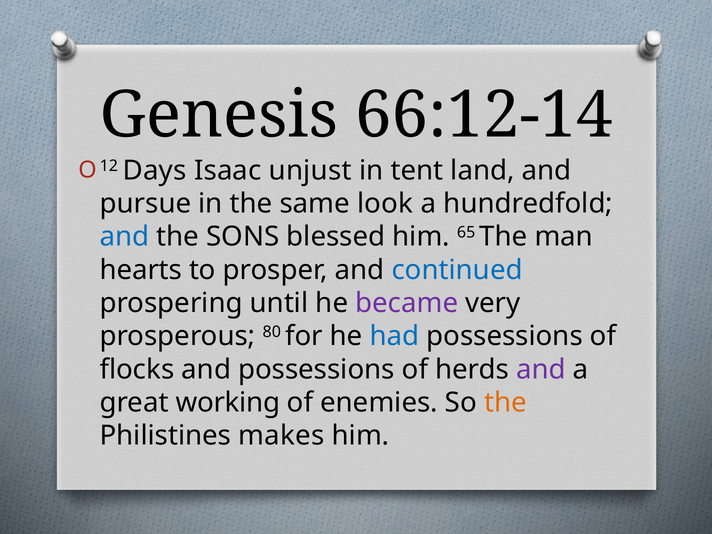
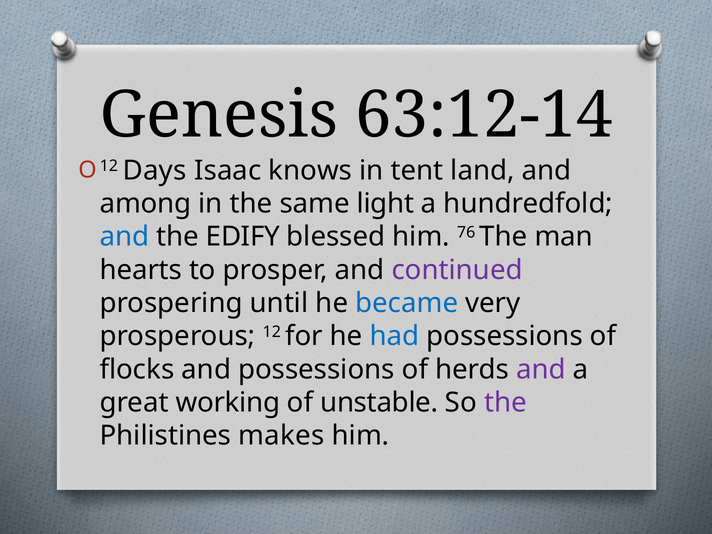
66:12-14: 66:12-14 -> 63:12-14 (484, 115)
unjust: unjust -> knows (310, 170)
pursue: pursue -> among (146, 204)
look: look -> light (385, 204)
SONS: SONS -> EDIFY (243, 237)
65: 65 -> 76 (466, 232)
continued colour: blue -> purple (457, 270)
became colour: purple -> blue (407, 303)
80: 80 -> 12 (272, 332)
enemies: enemies -> unstable (379, 403)
the colour: orange -> purple (505, 403)
